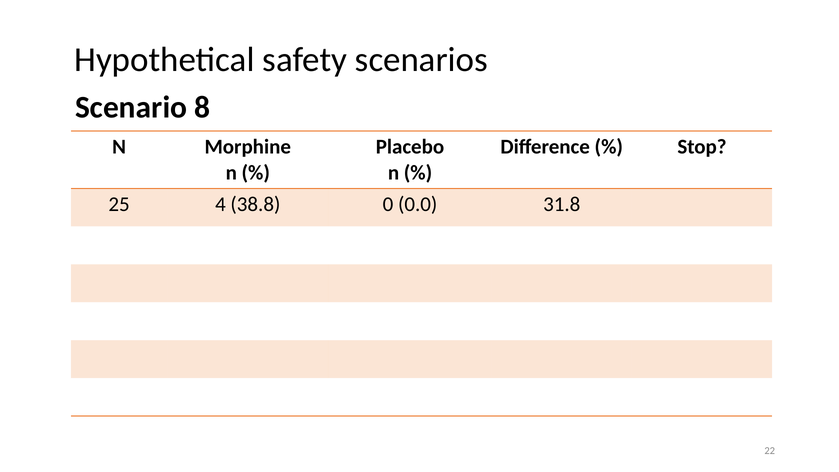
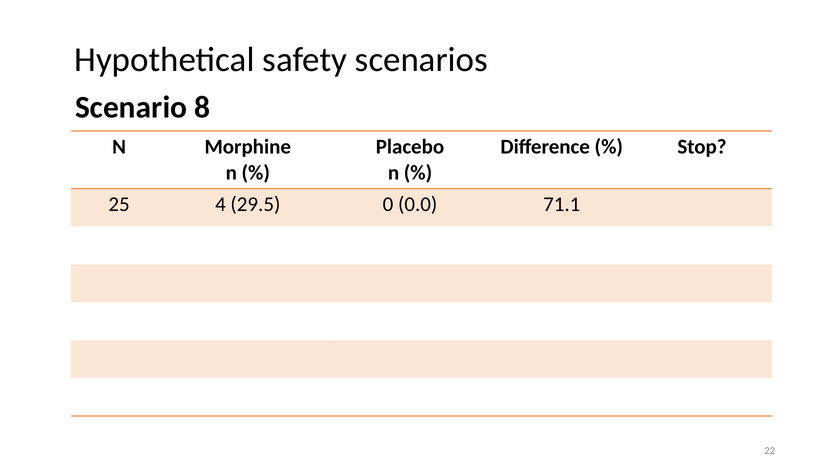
38.8: 38.8 -> 29.5 (255, 205)
31.8: 31.8 -> 71.1 (562, 205)
